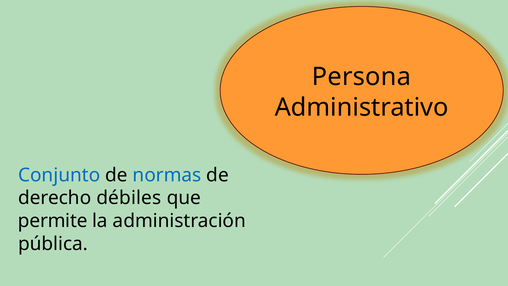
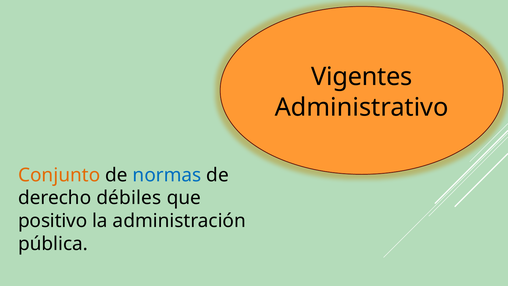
Persona: Persona -> Vigentes (362, 77)
Conjunto colour: blue -> orange (59, 175)
permite: permite -> positivo (53, 221)
